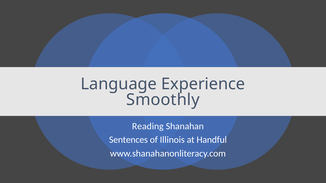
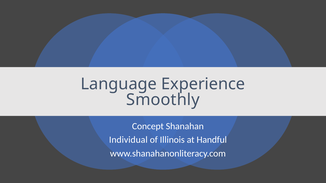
Reading: Reading -> Concept (148, 126)
Sentences: Sentences -> Individual (128, 140)
